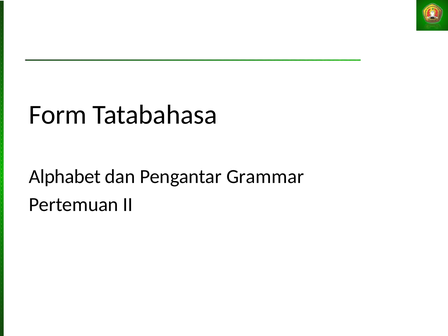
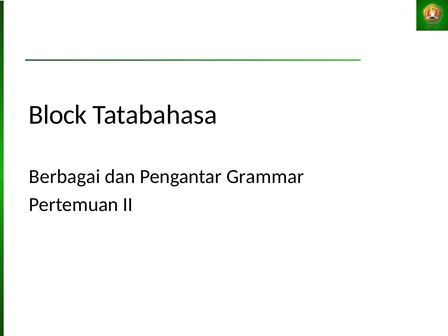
Form: Form -> Block (58, 115)
Alphabet: Alphabet -> Berbagai (65, 177)
